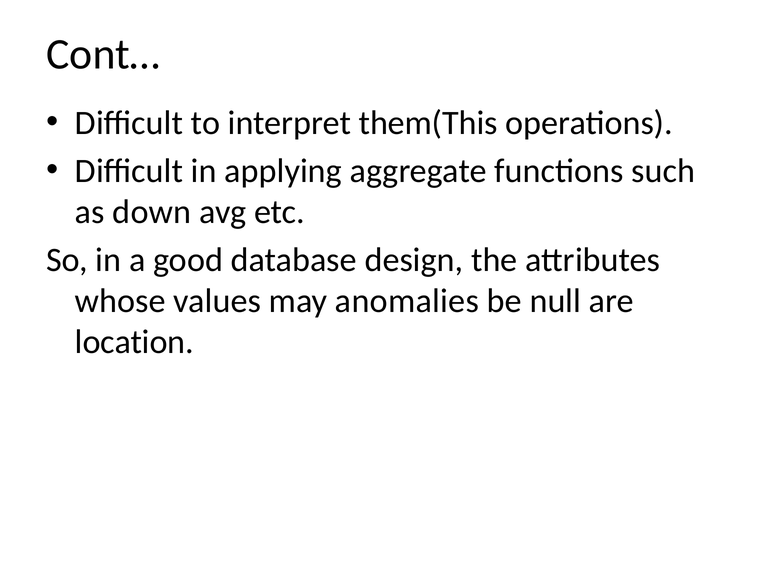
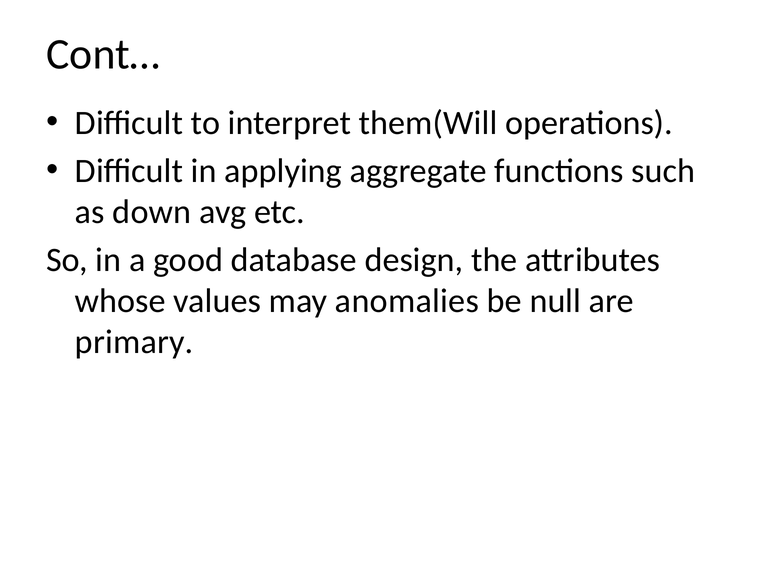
them(This: them(This -> them(Will (428, 123)
location: location -> primary (134, 342)
